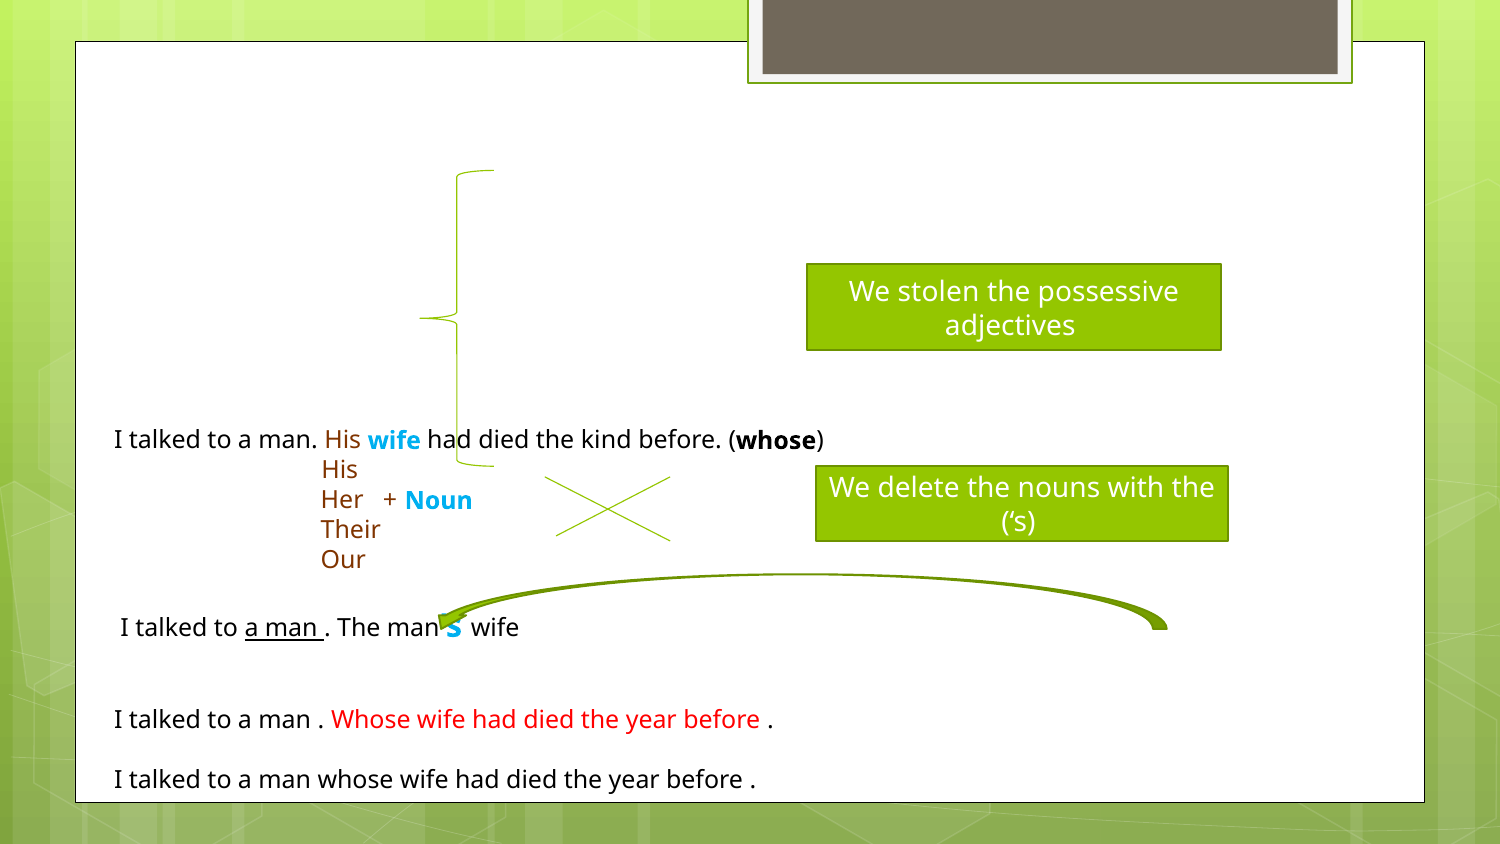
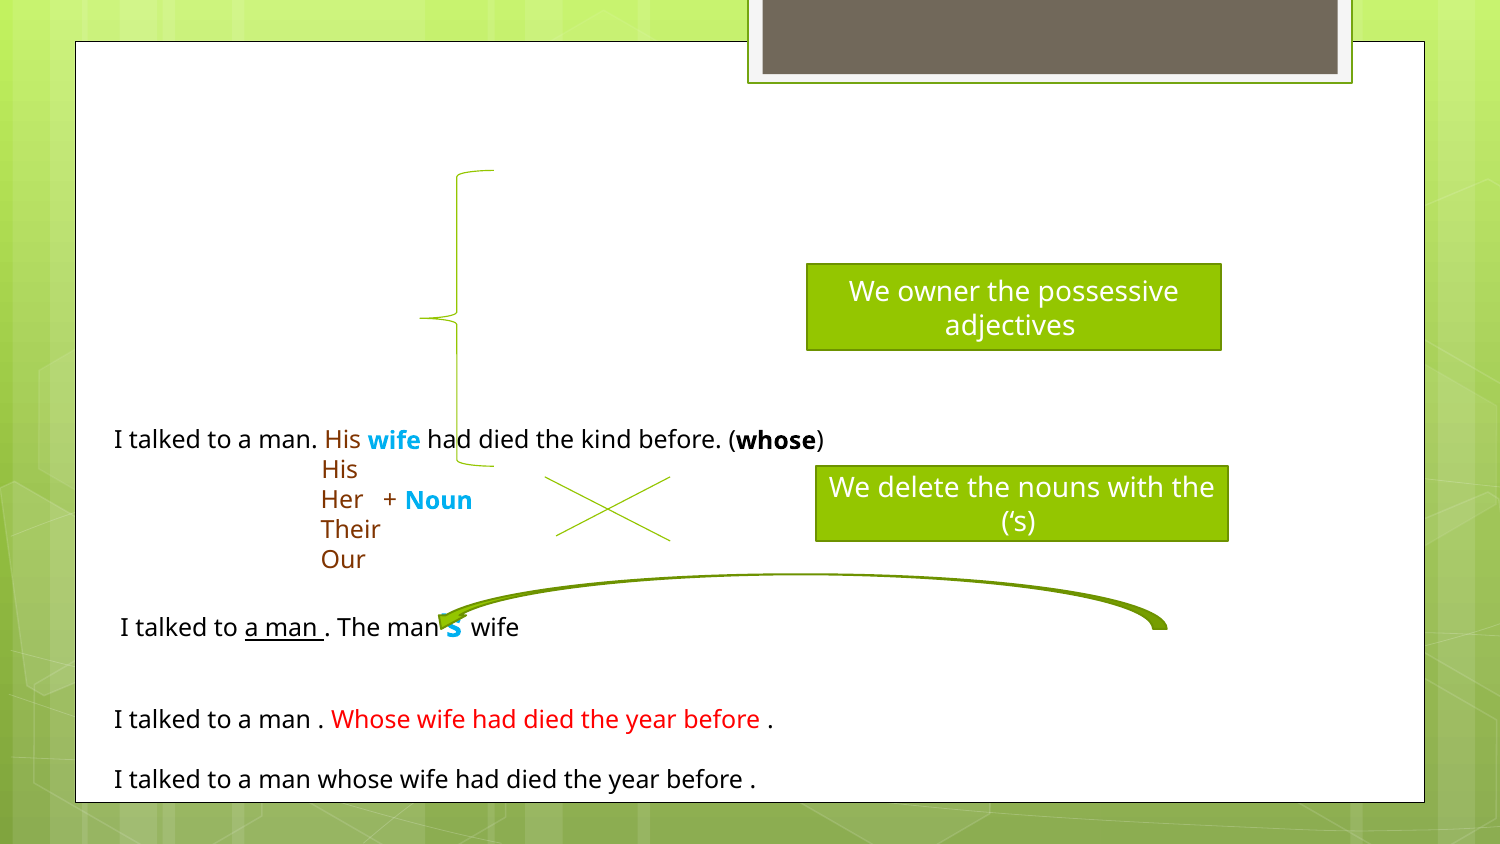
stolen: stolen -> owner (939, 292)
